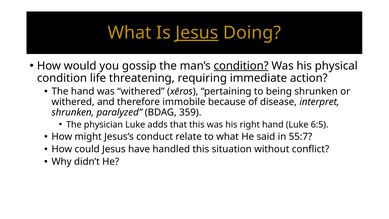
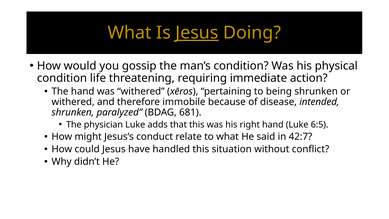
condition underline: present -> none (241, 66)
interpret: interpret -> intended (319, 102)
359: 359 -> 681 (190, 112)
55:7: 55:7 -> 42:7 (300, 137)
